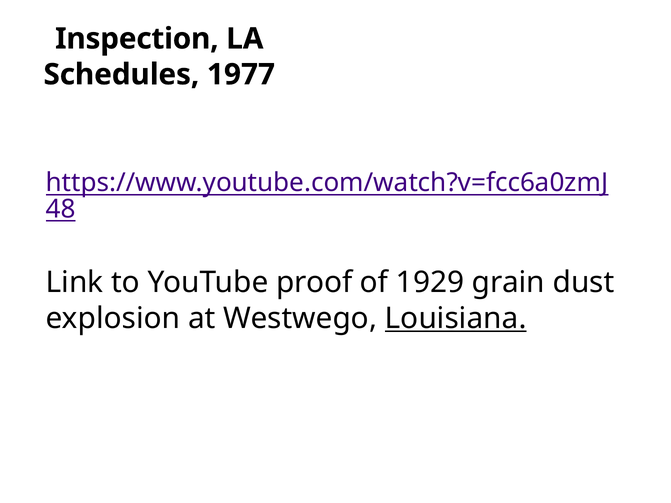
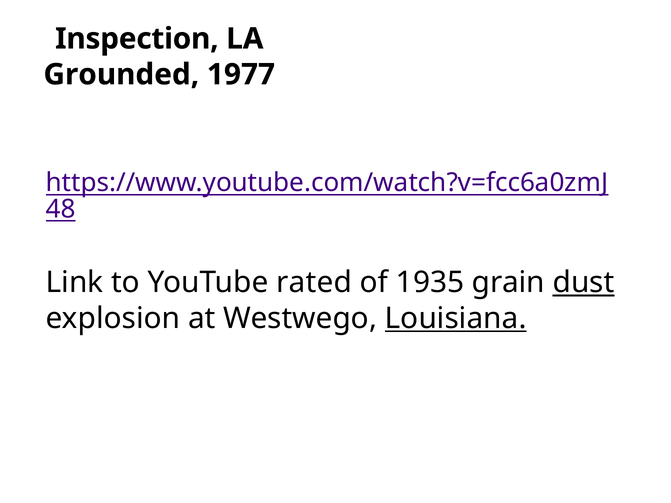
Schedules: Schedules -> Grounded (121, 75)
proof: proof -> rated (314, 283)
1929: 1929 -> 1935 (430, 283)
dust underline: none -> present (584, 283)
